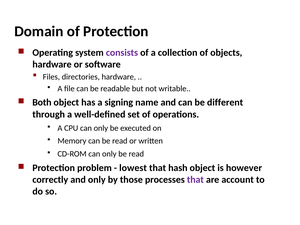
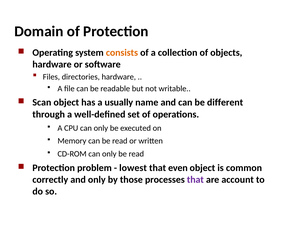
consists colour: purple -> orange (122, 53)
Both: Both -> Scan (42, 102)
signing: signing -> usually (119, 102)
hash: hash -> even (178, 168)
however: however -> common (244, 168)
